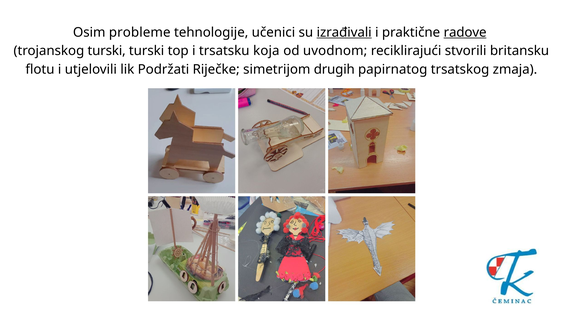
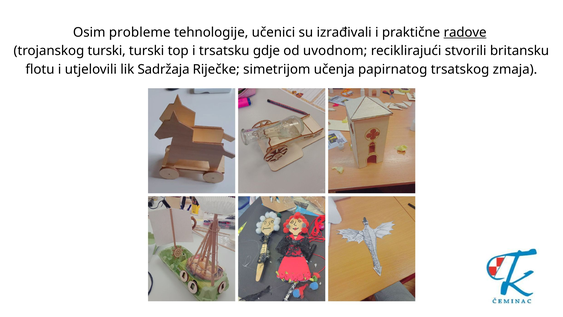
izrađivali underline: present -> none (344, 32)
koja: koja -> gdje (266, 51)
Podržati: Podržati -> Sadržaja (164, 69)
drugih: drugih -> učenja (334, 69)
